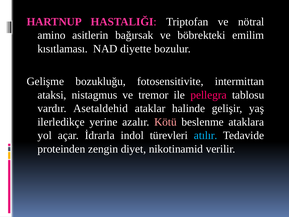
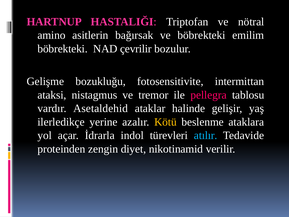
kısıtlaması: kısıtlaması -> böbrekteki (63, 49)
diyette: diyette -> çevrilir (136, 49)
Kötü colour: pink -> yellow (165, 122)
